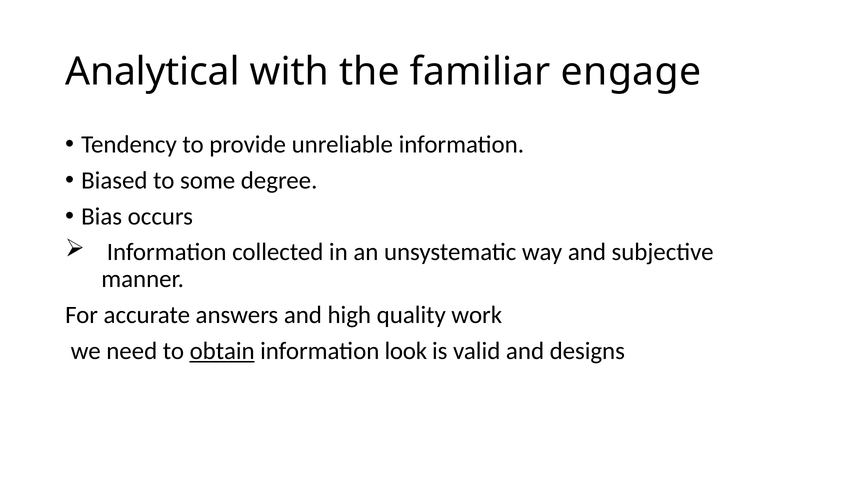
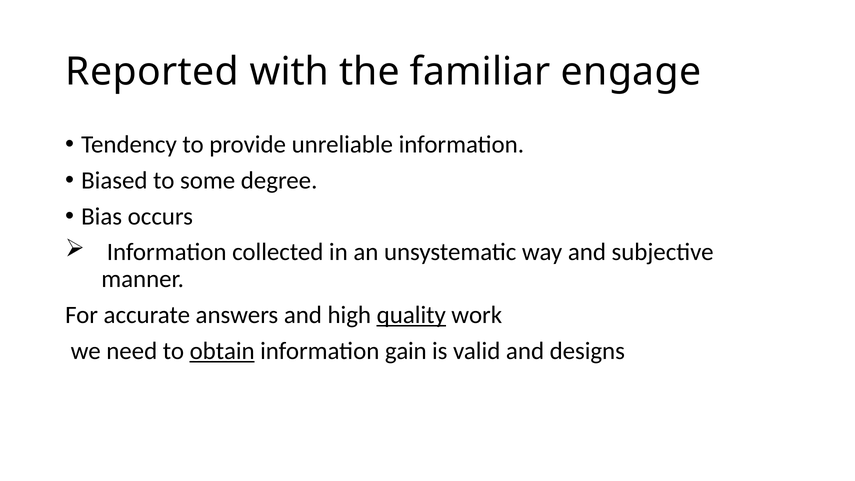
Analytical: Analytical -> Reported (152, 72)
quality underline: none -> present (411, 315)
look: look -> gain (406, 351)
